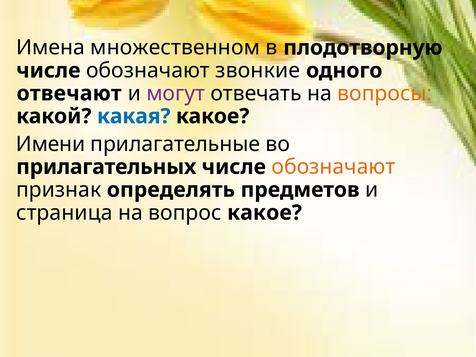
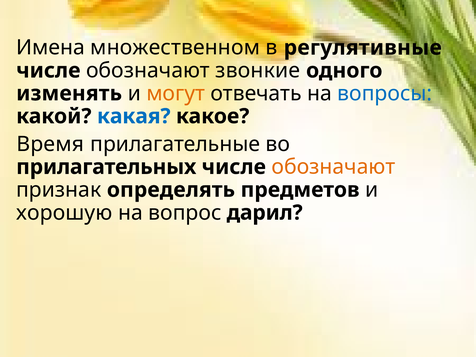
плодотворную: плодотворную -> регулятивные (363, 48)
отвечают: отвечают -> изменять (69, 93)
могут colour: purple -> orange (176, 93)
вопросы colour: orange -> blue (385, 93)
Имени: Имени -> Время (50, 144)
страница: страница -> хорошую (64, 213)
вопрос какое: какое -> дарил (265, 213)
